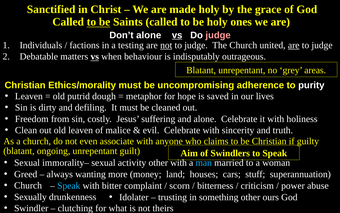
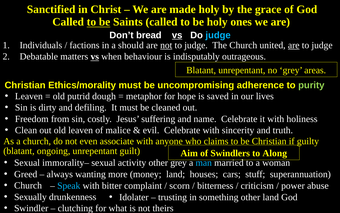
Don’t alone: alone -> bread (149, 35)
judge colour: pink -> light blue (218, 35)
testing: testing -> should (131, 45)
purity colour: white -> light green (311, 85)
and alone: alone -> name (205, 119)
to Speak: Speak -> Along (275, 153)
other with: with -> grey (179, 162)
other ours: ours -> land (271, 197)
